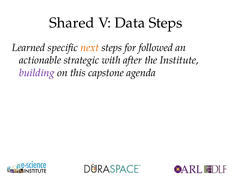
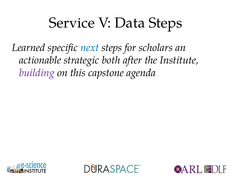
Shared: Shared -> Service (72, 23)
next colour: orange -> blue (90, 47)
followed: followed -> scholars (156, 47)
with: with -> both (111, 60)
